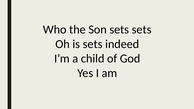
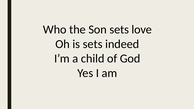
sets sets: sets -> love (142, 30)
